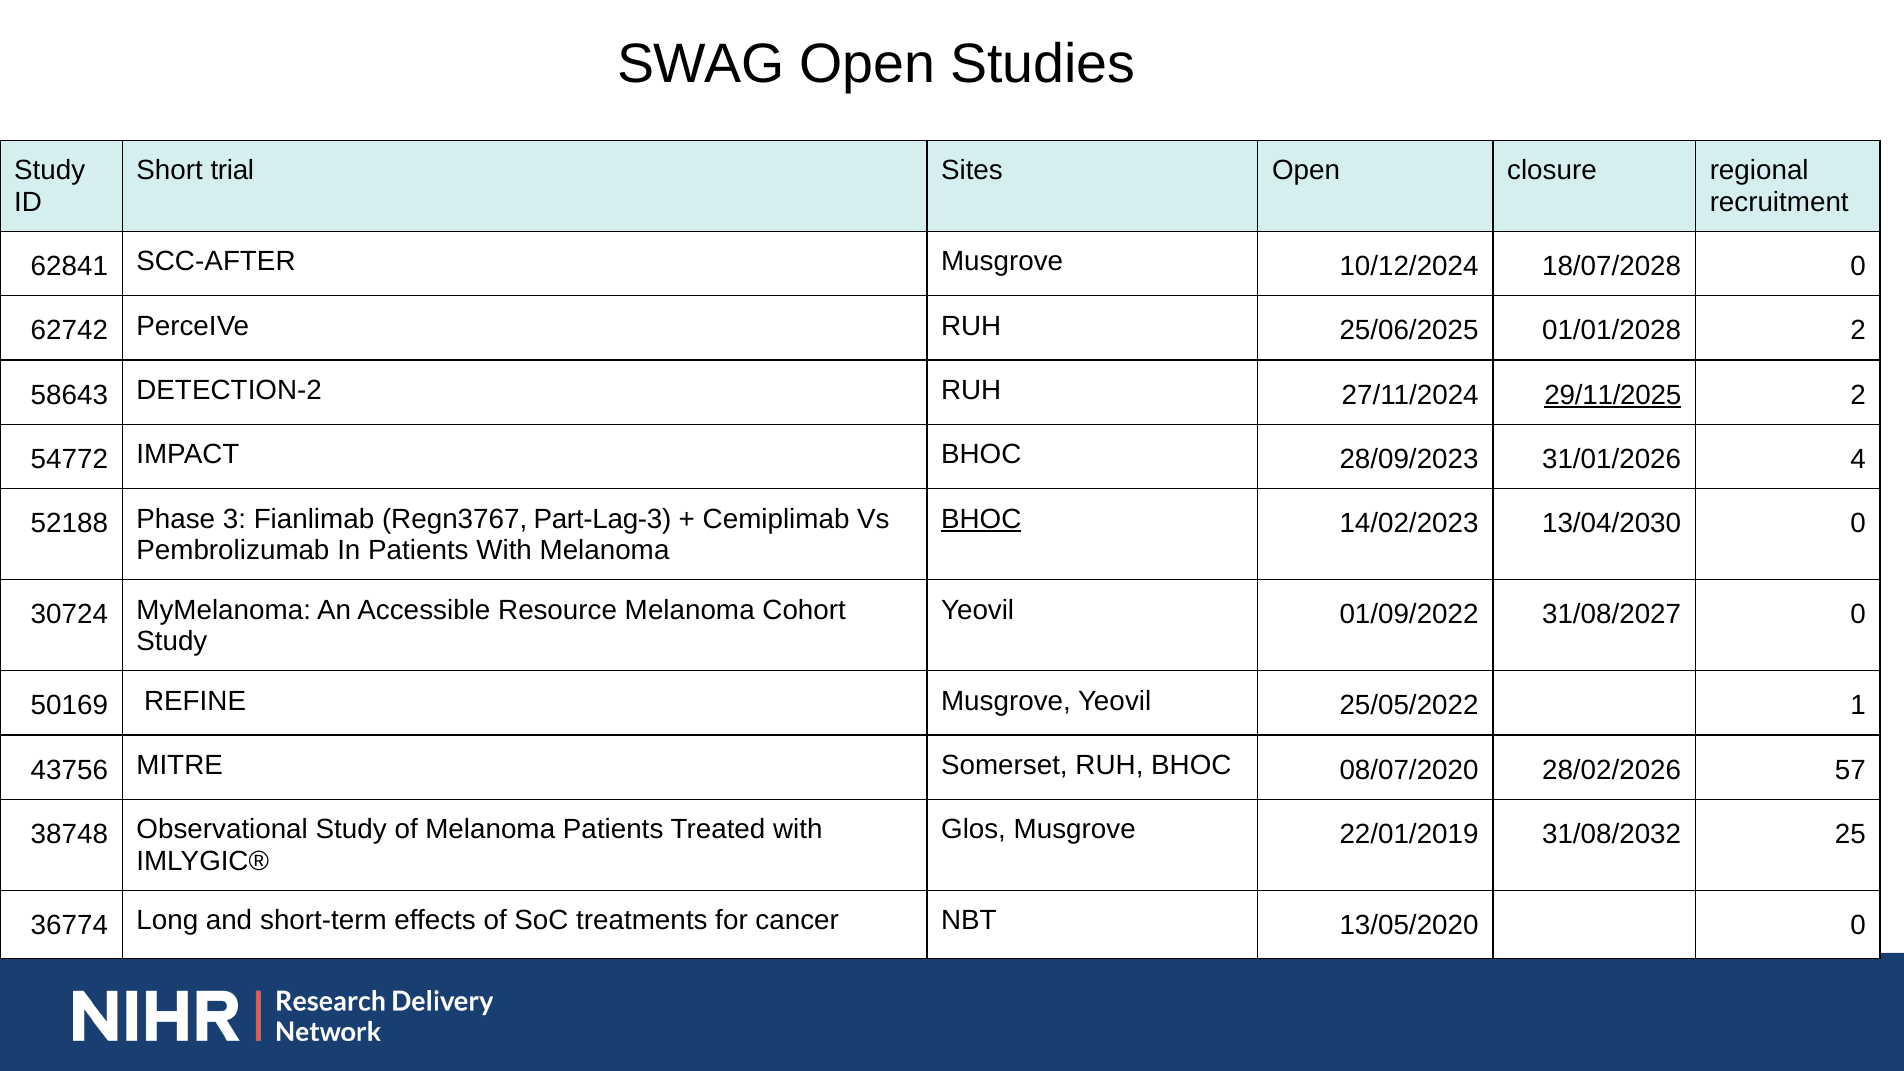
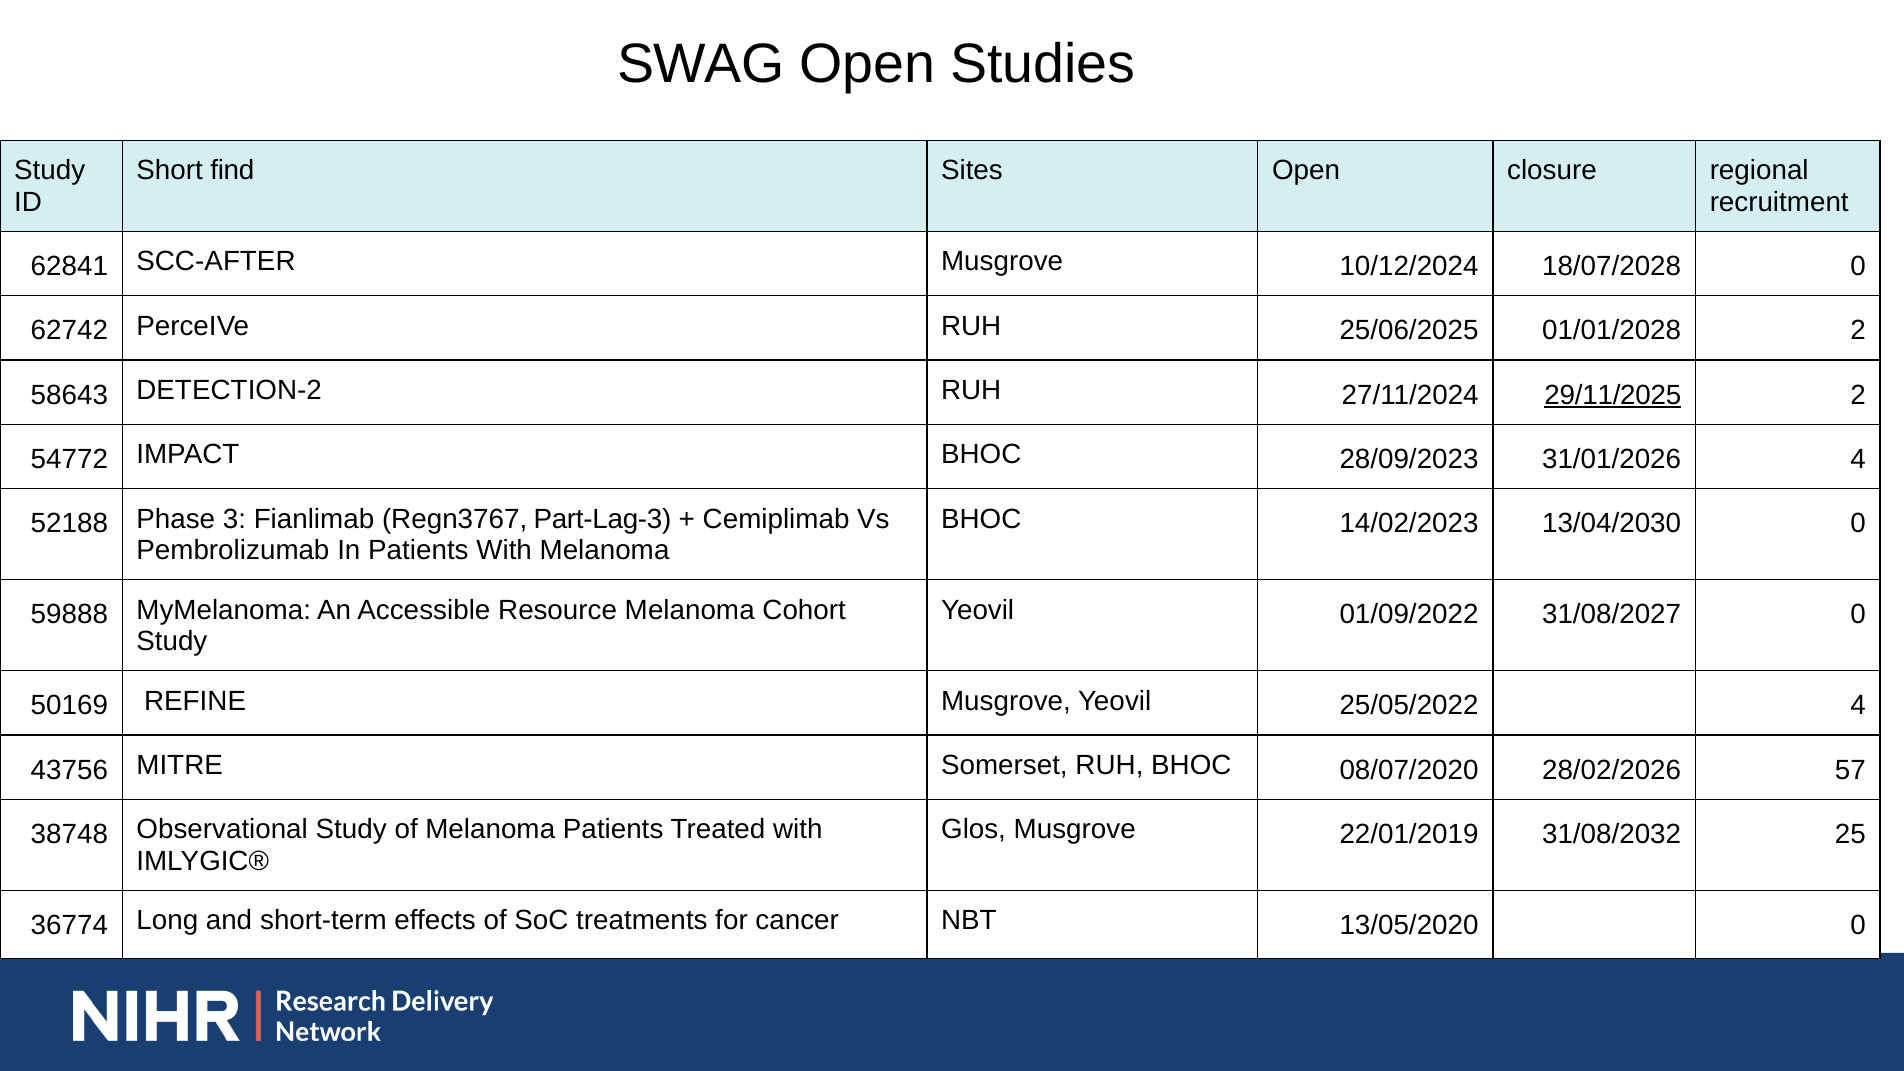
trial: trial -> find (232, 171)
BHOC underline: present -> none (981, 519)
30724: 30724 -> 59888 (69, 615)
25/05/2022 1: 1 -> 4 (1858, 706)
